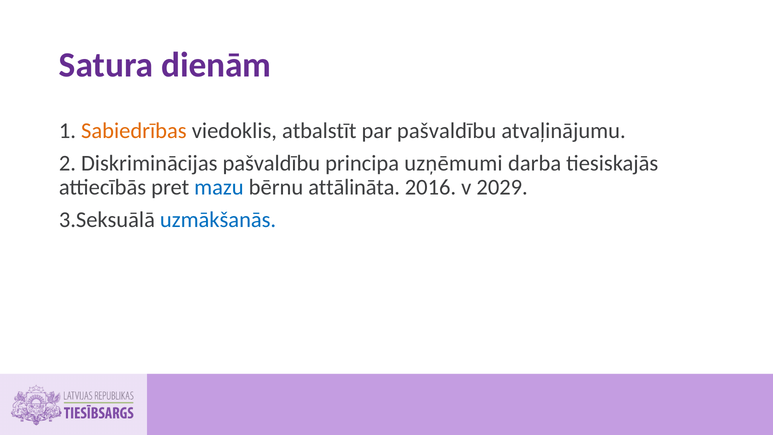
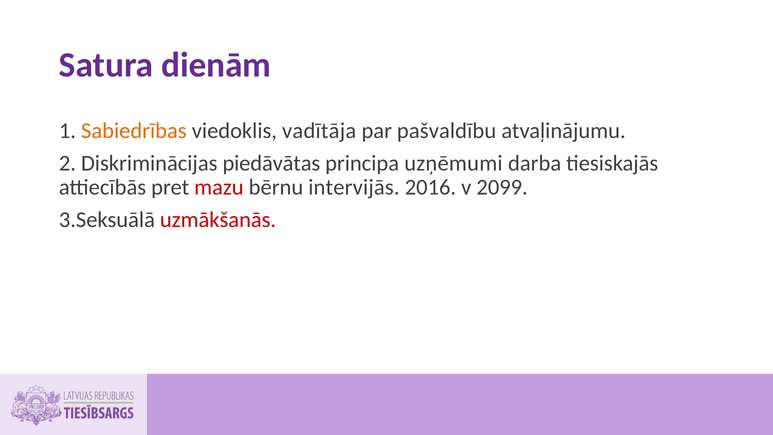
atbalstīt: atbalstīt -> vadītāja (319, 131)
Diskriminācijas pašvaldību: pašvaldību -> piedāvātas (271, 163)
mazu colour: blue -> red (219, 187)
attālināta: attālināta -> intervijās (354, 187)
2029: 2029 -> 2099 (502, 187)
uzmākšanās colour: blue -> red (218, 220)
